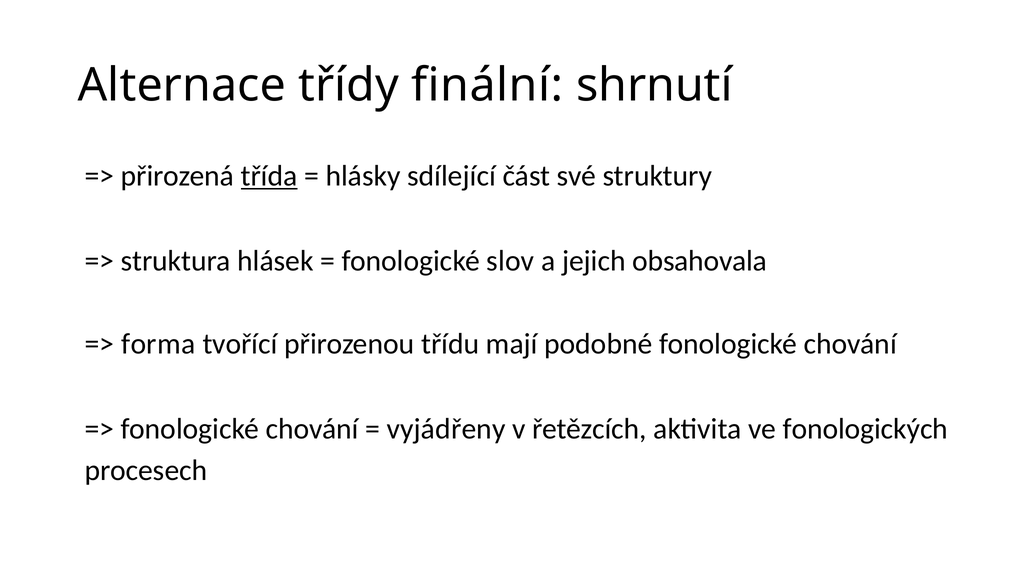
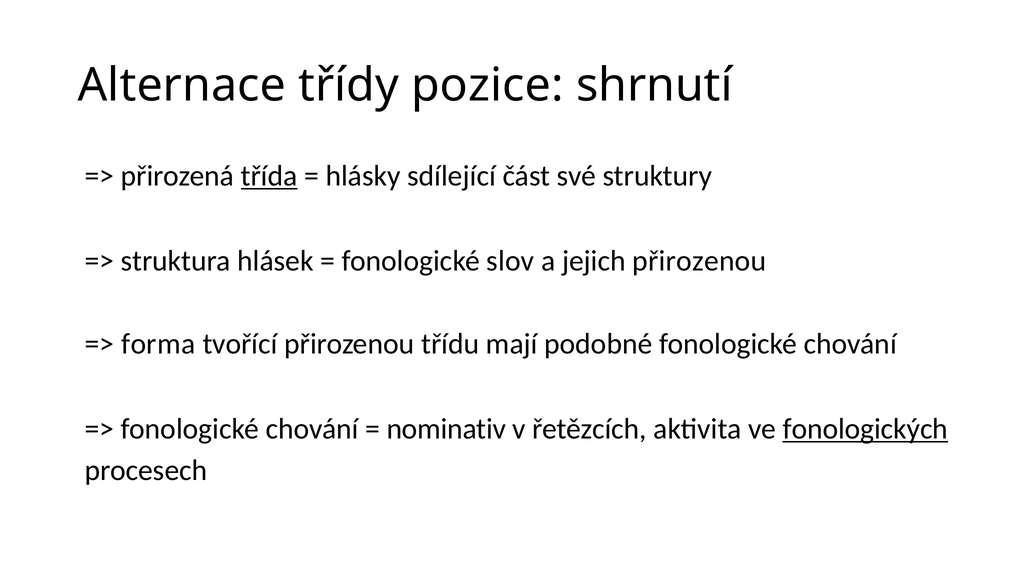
finální: finální -> pozice (487, 85)
jejich obsahovala: obsahovala -> přirozenou (699, 261)
vyjádřeny: vyjádřeny -> nominativ (446, 429)
fonologických underline: none -> present (865, 429)
